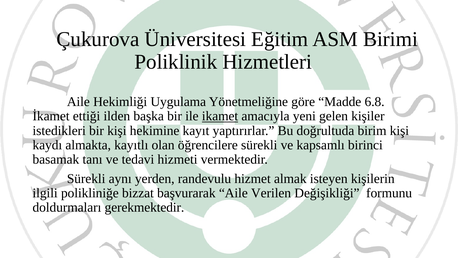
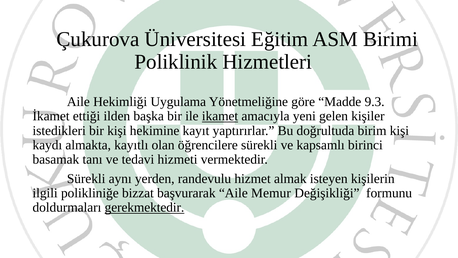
6.8: 6.8 -> 9.3 (375, 102)
Verilen: Verilen -> Memur (271, 193)
gerekmektedir underline: none -> present (144, 207)
